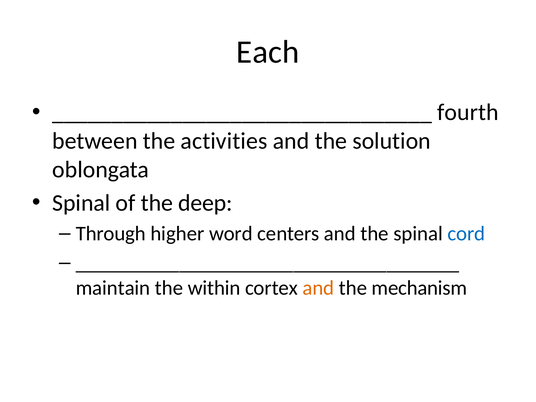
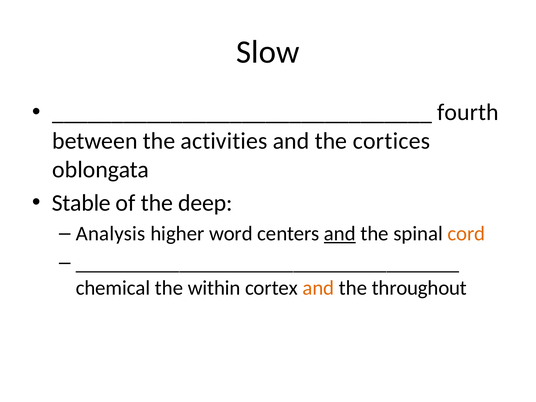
Each: Each -> Slow (268, 52)
solution: solution -> cortices (391, 141)
Spinal: Spinal -> Stable (81, 203)
Through: Through -> Analysis (111, 234)
and underline: none -> present (340, 234)
cord colour: blue -> orange (466, 234)
maintain: maintain -> chemical (113, 288)
mechanism: mechanism -> throughout (419, 288)
